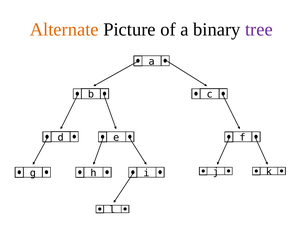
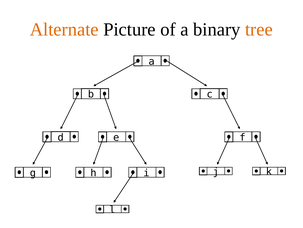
tree colour: purple -> orange (259, 29)
